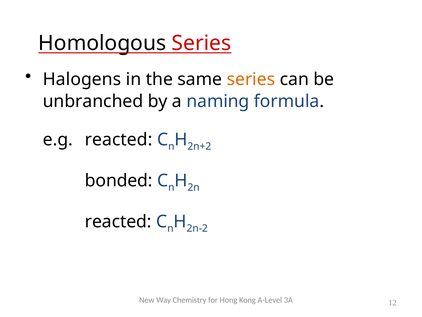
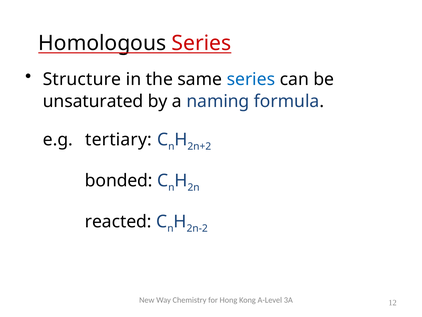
Halogens: Halogens -> Structure (82, 79)
series colour: orange -> blue (251, 79)
unbranched: unbranched -> unsaturated (93, 101)
e.g reacted: reacted -> tertiary (119, 139)
